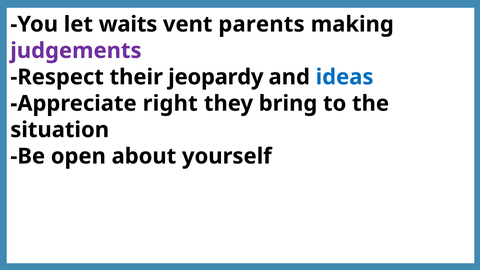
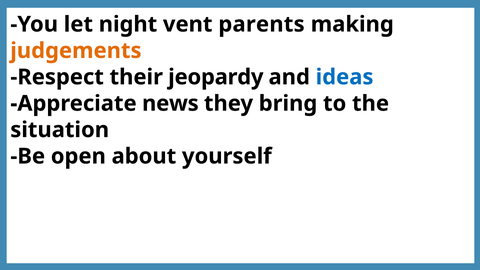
waits: waits -> night (128, 24)
judgements colour: purple -> orange (76, 51)
right: right -> news (170, 103)
